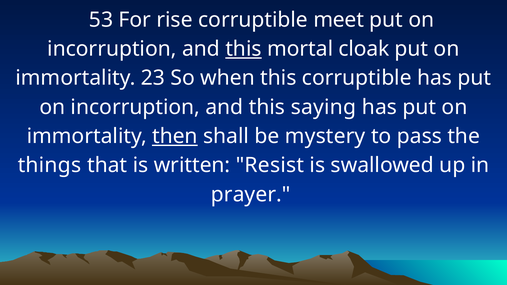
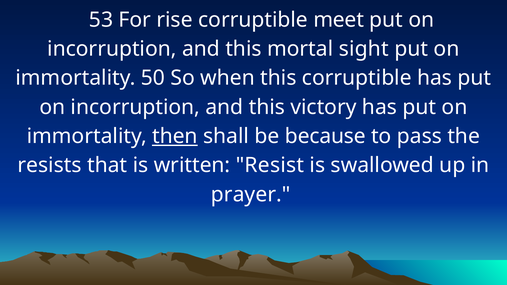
this underline: present -> none (243, 49)
cloak: cloak -> sight (364, 49)
23: 23 -> 50 (153, 78)
saying: saying -> victory (324, 107)
mystery: mystery -> because (325, 136)
things: things -> resists (50, 165)
